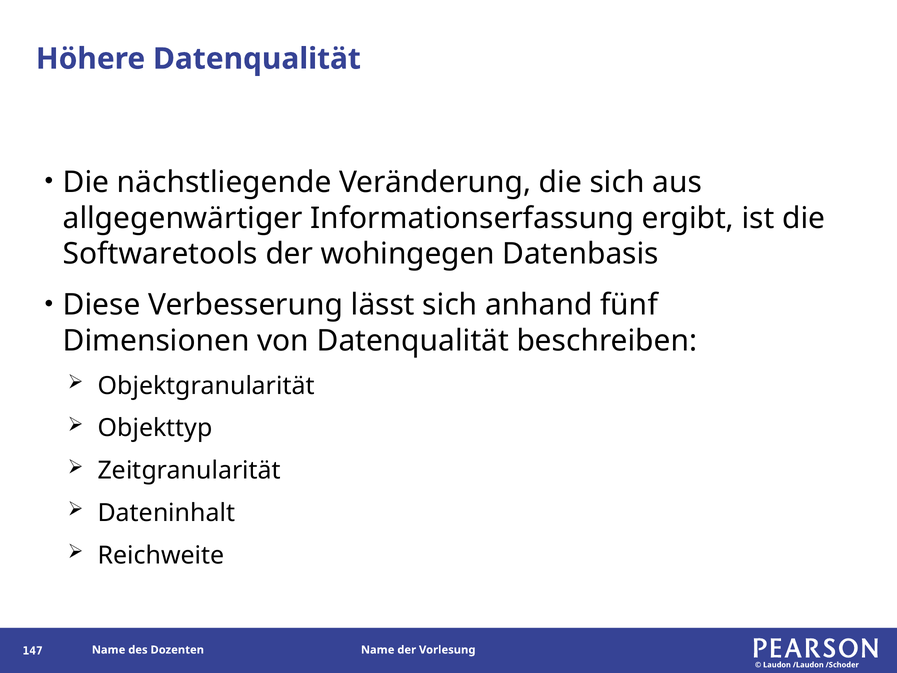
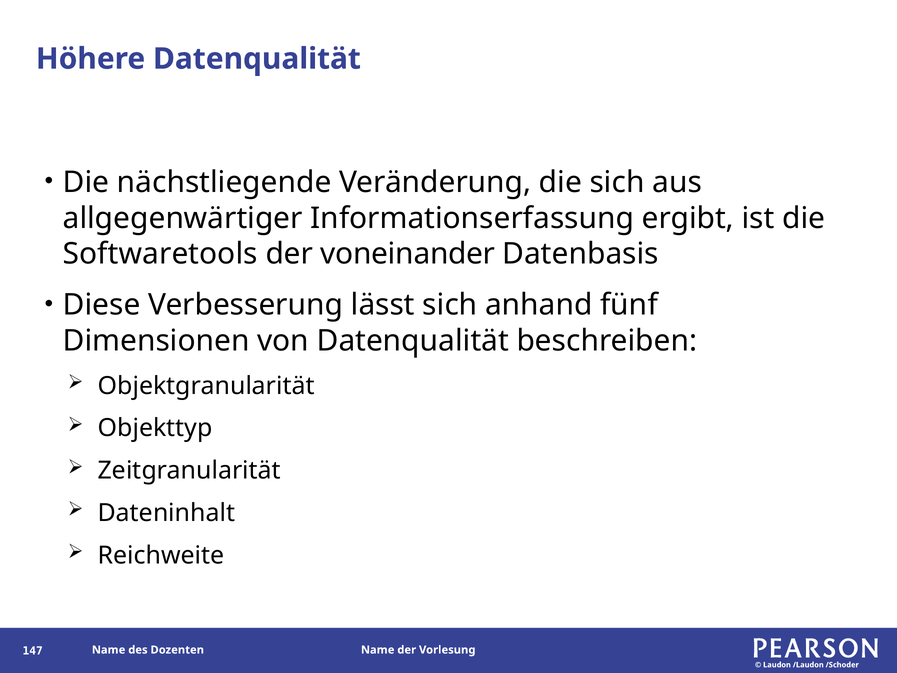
wohingegen: wohingegen -> voneinander (408, 254)
